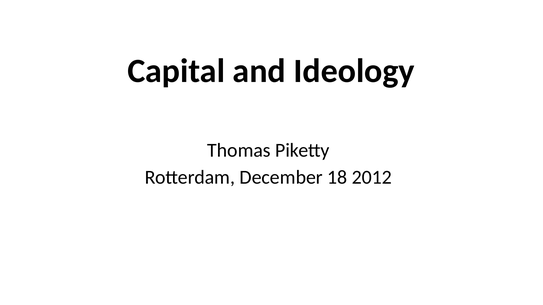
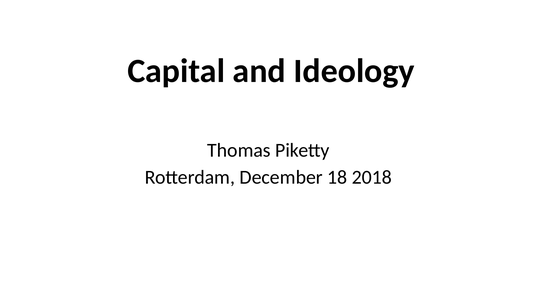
2012: 2012 -> 2018 (372, 177)
